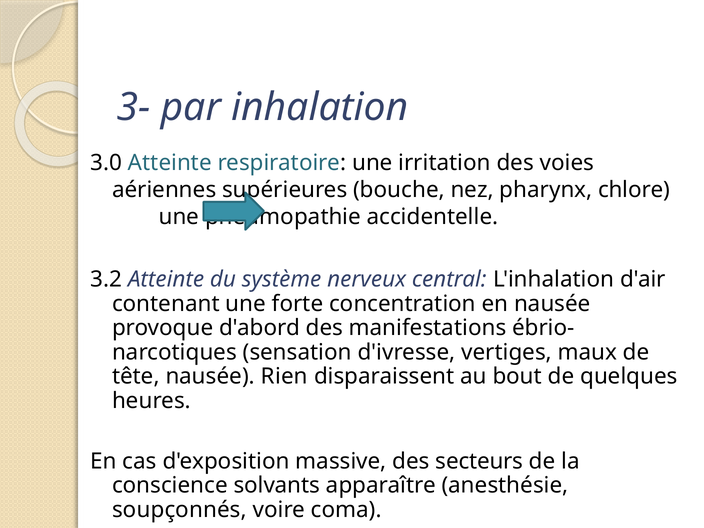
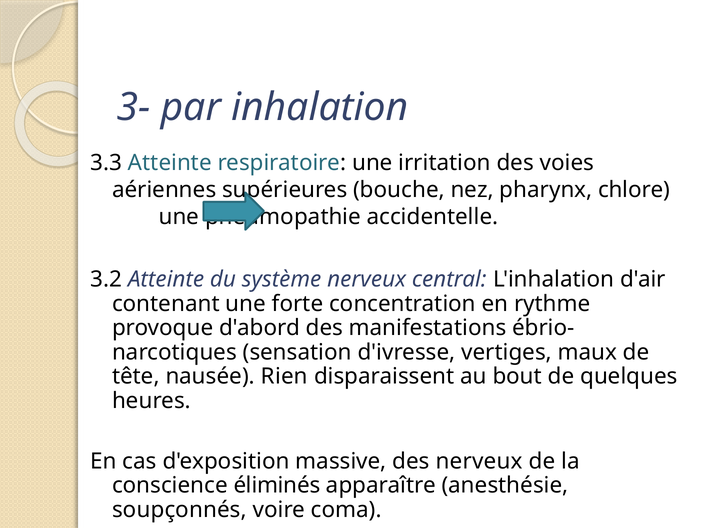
3.0: 3.0 -> 3.3 (106, 163)
en nausée: nausée -> rythme (552, 304)
des secteurs: secteurs -> nerveux (479, 461)
solvants: solvants -> éliminés (277, 485)
